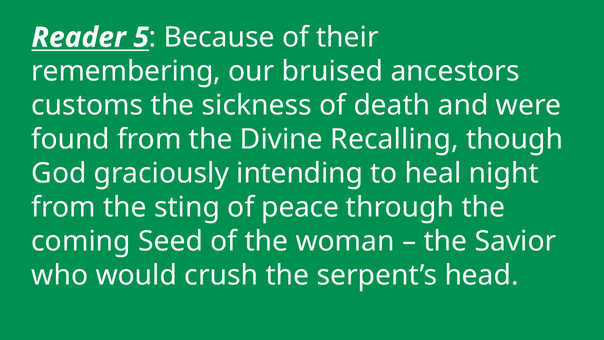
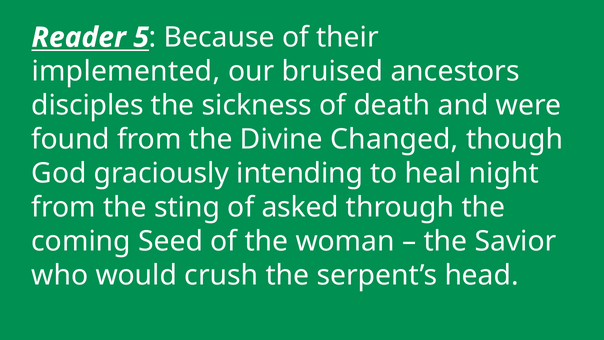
remembering: remembering -> implemented (126, 71)
customs: customs -> disciples (87, 105)
Recalling: Recalling -> Changed (394, 139)
peace: peace -> asked (300, 207)
